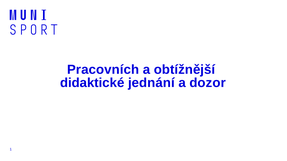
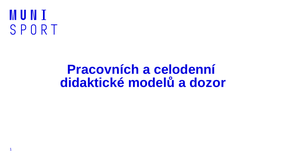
obtížnější: obtížnější -> celodenní (185, 70)
jednání: jednání -> modelů (151, 83)
